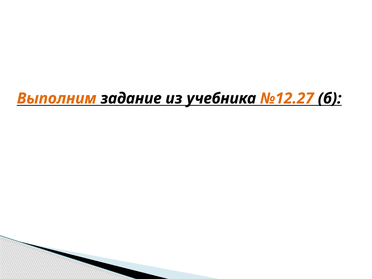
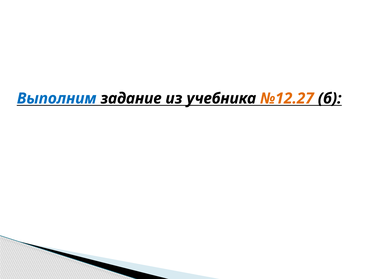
Выполним colour: orange -> blue (57, 98)
